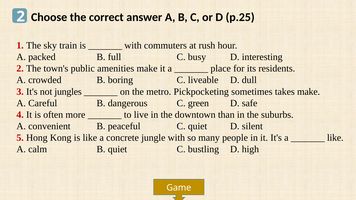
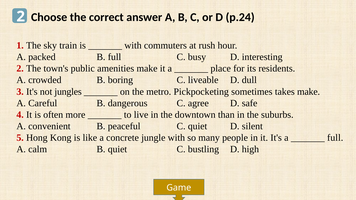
p.25: p.25 -> p.24 (240, 17)
green: green -> agree (198, 103)
like: like -> full (335, 138)
